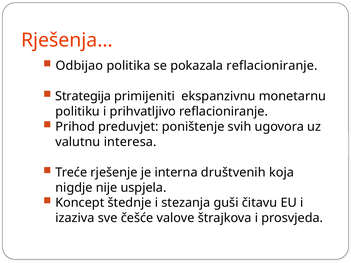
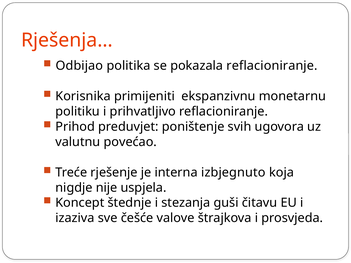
Strategija: Strategija -> Korisnika (83, 96)
interesa: interesa -> povećao (130, 142)
društvenih: društvenih -> izbjegnuto (233, 173)
